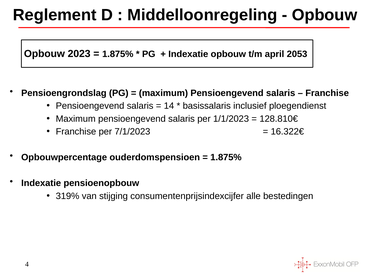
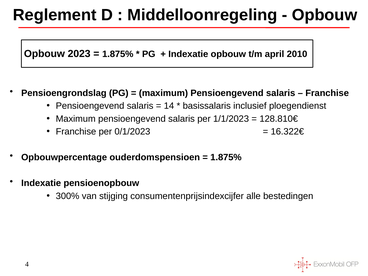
2053: 2053 -> 2010 (297, 54)
7/1/2023: 7/1/2023 -> 0/1/2023 (132, 132)
319%: 319% -> 300% (68, 196)
